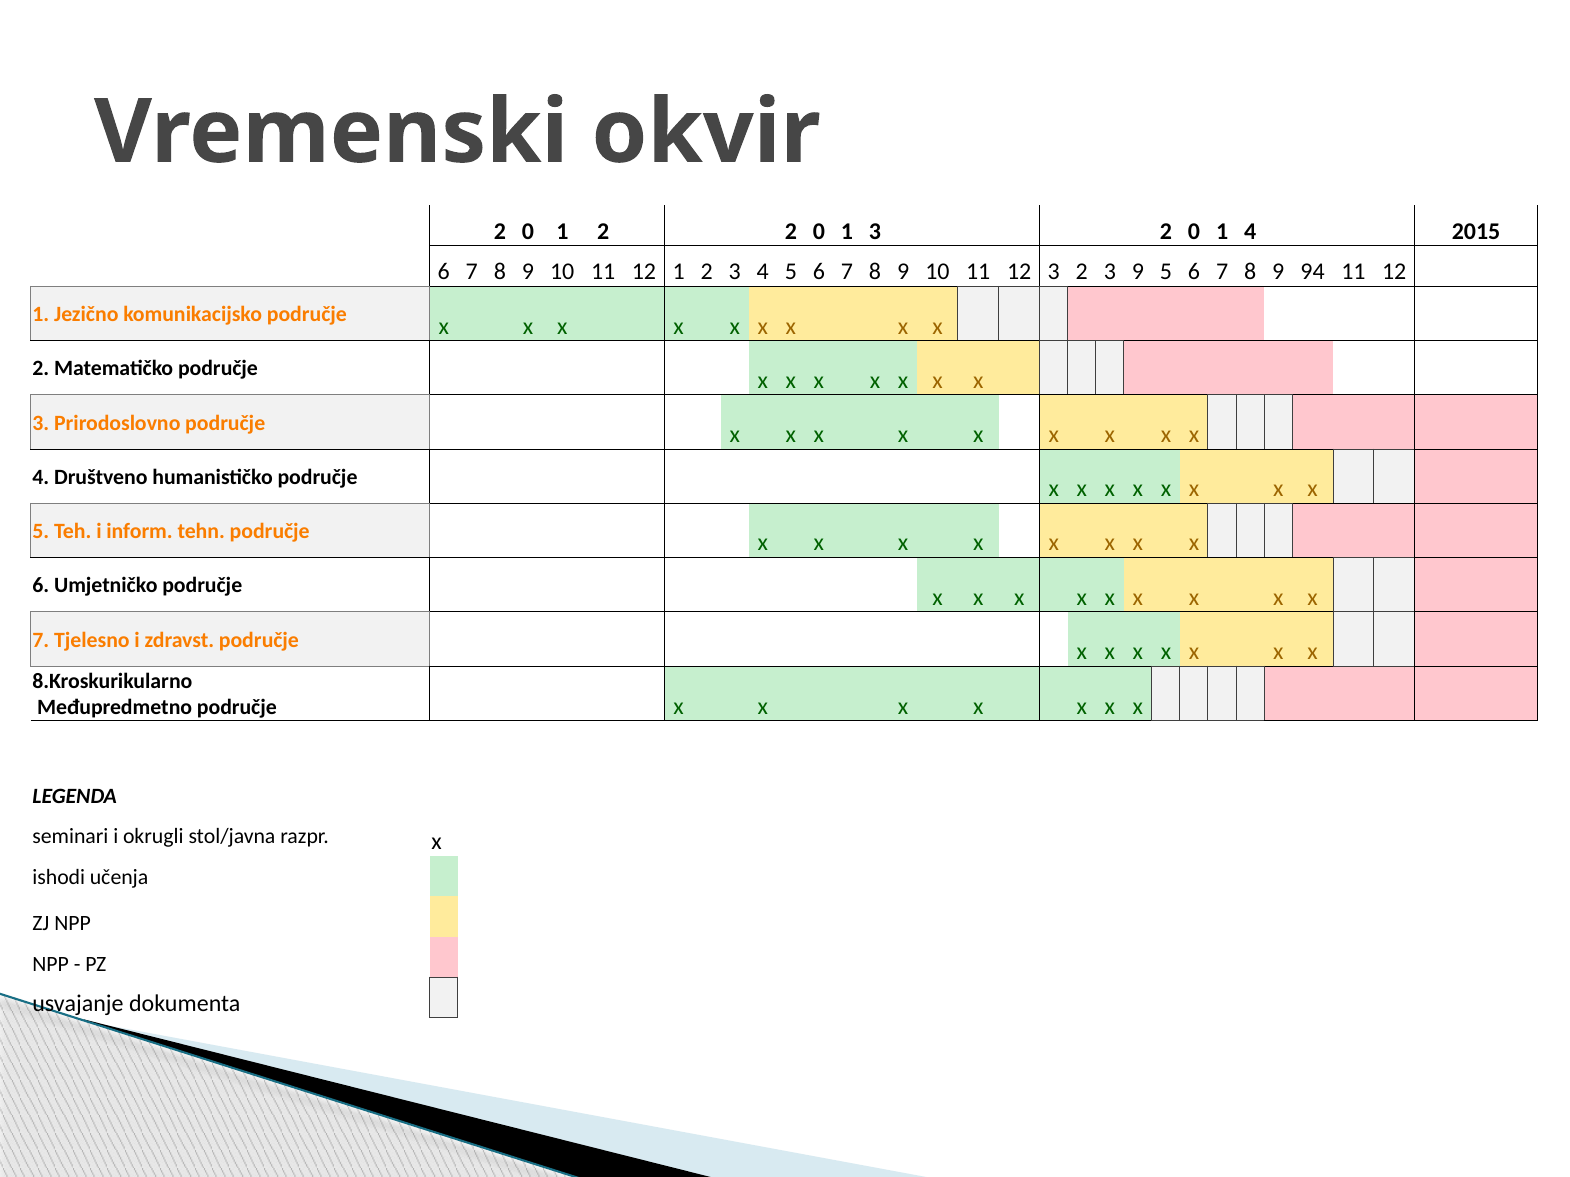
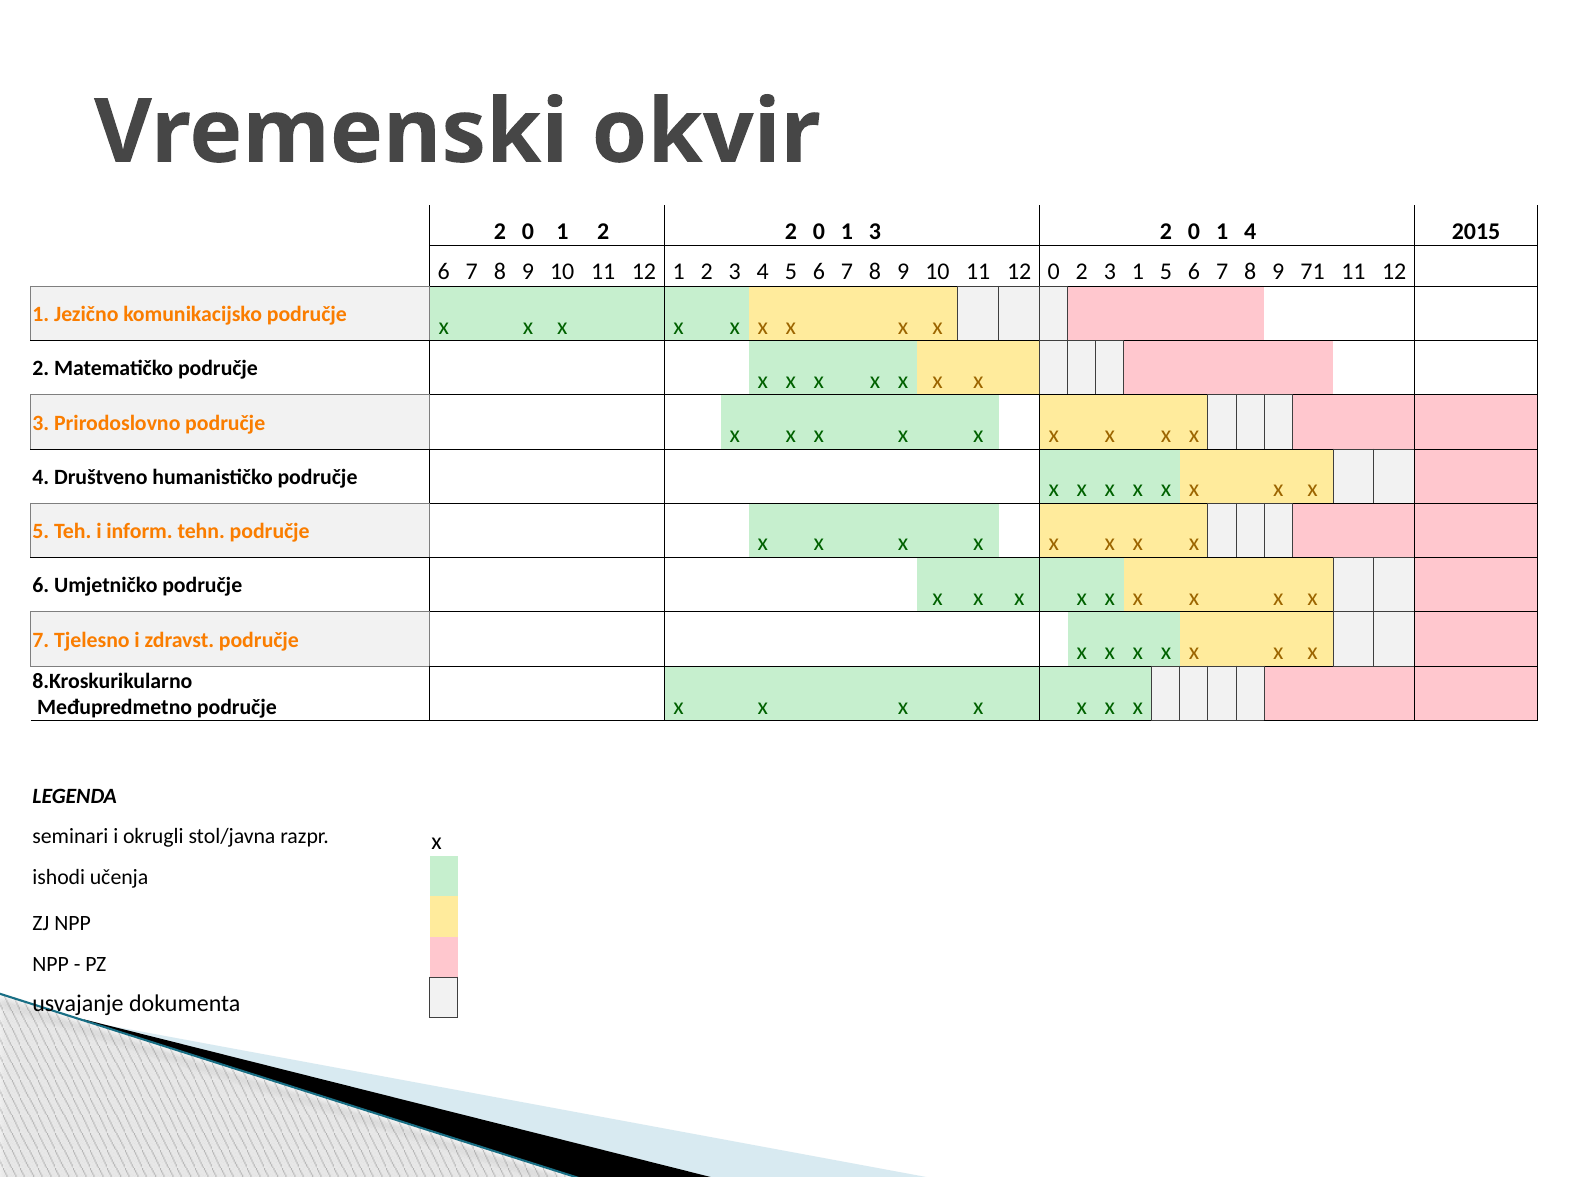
12 3: 3 -> 0 (1054, 272)
3 9: 9 -> 1 (1138, 272)
94: 94 -> 71 (1313, 272)
